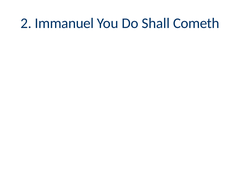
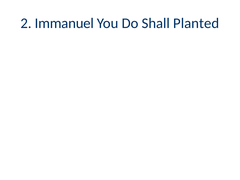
Cometh: Cometh -> Planted (196, 23)
